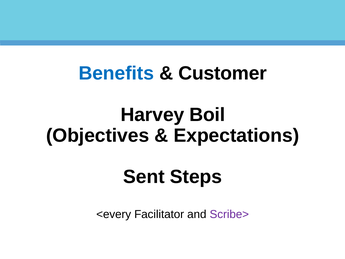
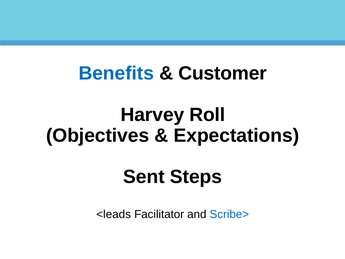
Boil: Boil -> Roll (207, 115)
<every: <every -> <leads (114, 214)
Scribe> colour: purple -> blue (229, 214)
